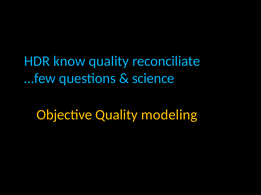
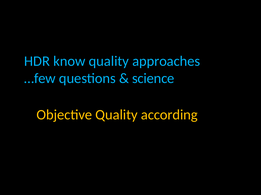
reconciliate: reconciliate -> approaches (166, 61)
modeling: modeling -> according (169, 115)
